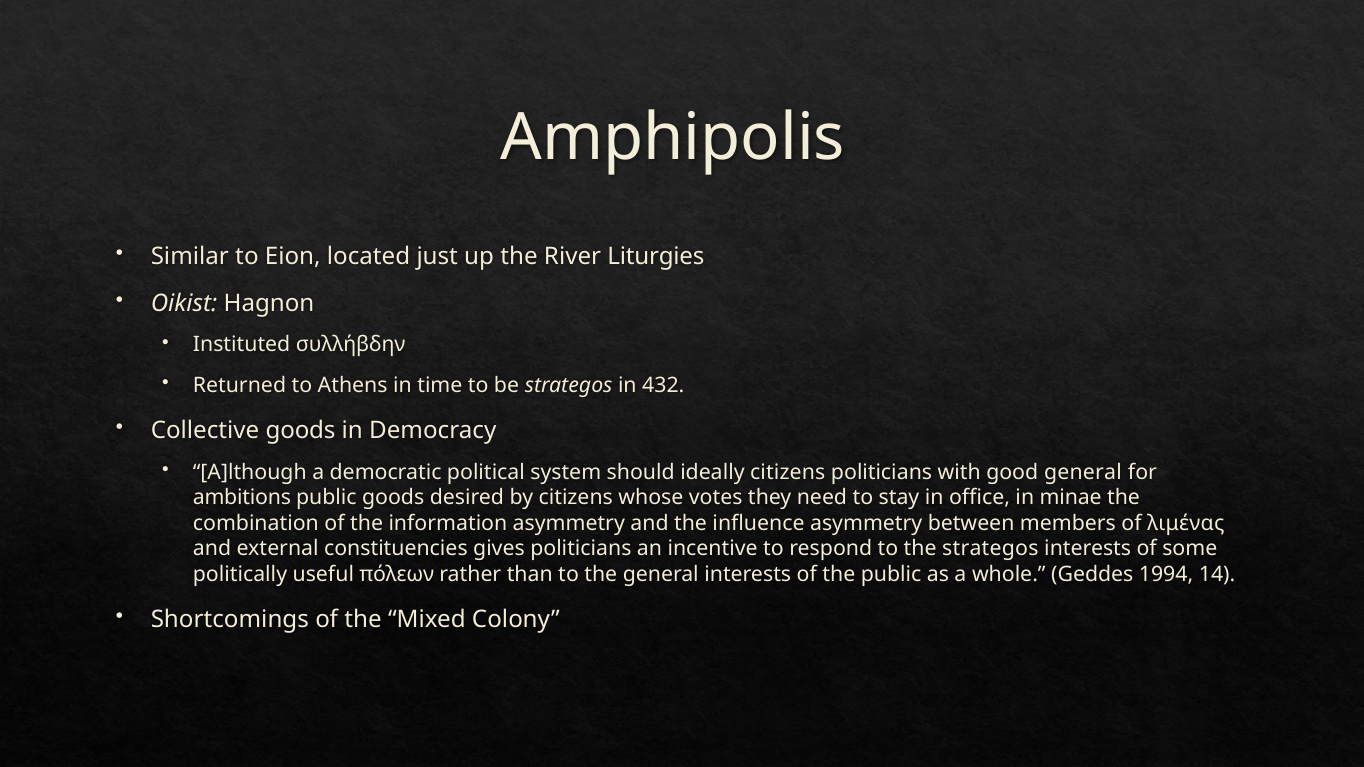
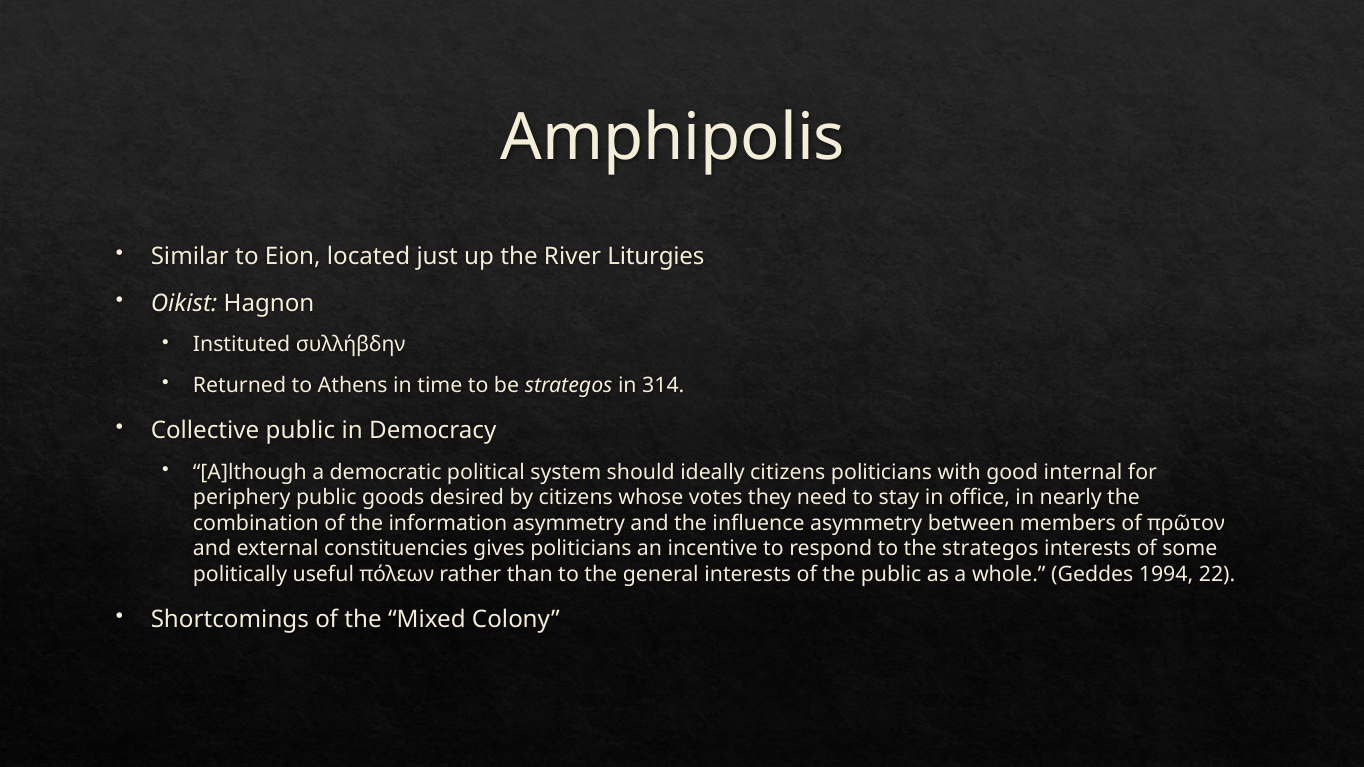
432: 432 -> 314 (663, 385)
Collective goods: goods -> public (300, 431)
good general: general -> internal (1083, 472)
ambitions: ambitions -> periphery (242, 498)
minae: minae -> nearly (1071, 498)
λιμένας: λιμένας -> πρῶτον (1186, 523)
14: 14 -> 22 (1217, 574)
